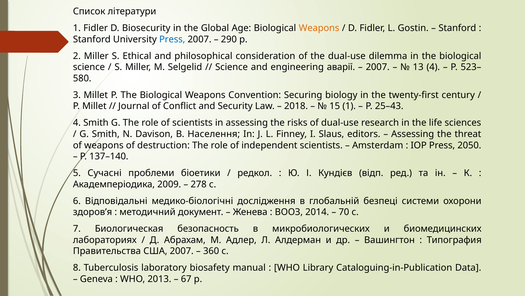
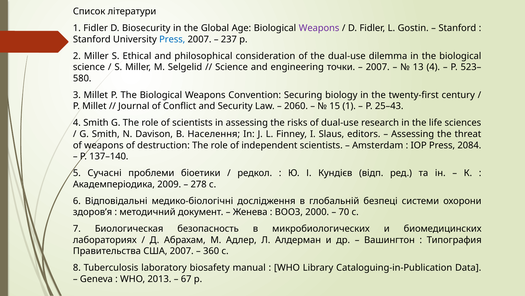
Weapons colour: orange -> purple (319, 28)
290: 290 -> 237 (229, 39)
аварії: аварії -> точки (341, 67)
2018: 2018 -> 2060 (296, 106)
2050: 2050 -> 2084 (469, 145)
2014: 2014 -> 2000 (317, 212)
